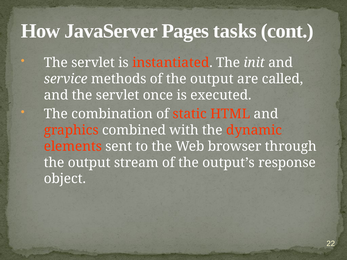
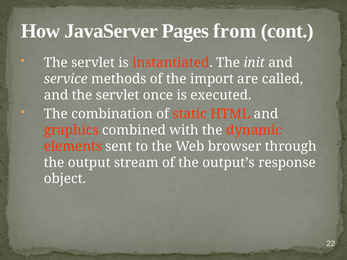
tasks: tasks -> from (235, 31)
of the output: output -> import (212, 79)
